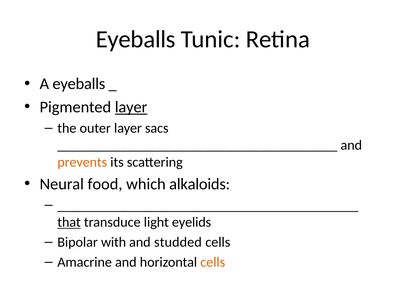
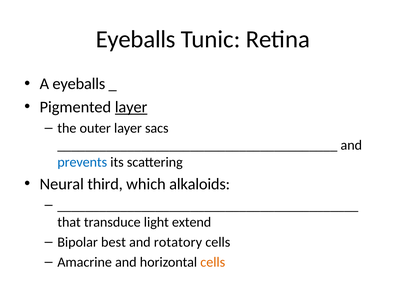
prevents colour: orange -> blue (82, 162)
food: food -> third (105, 184)
that underline: present -> none (69, 223)
eyelids: eyelids -> extend (192, 223)
with: with -> best (113, 243)
studded: studded -> rotatory (178, 243)
